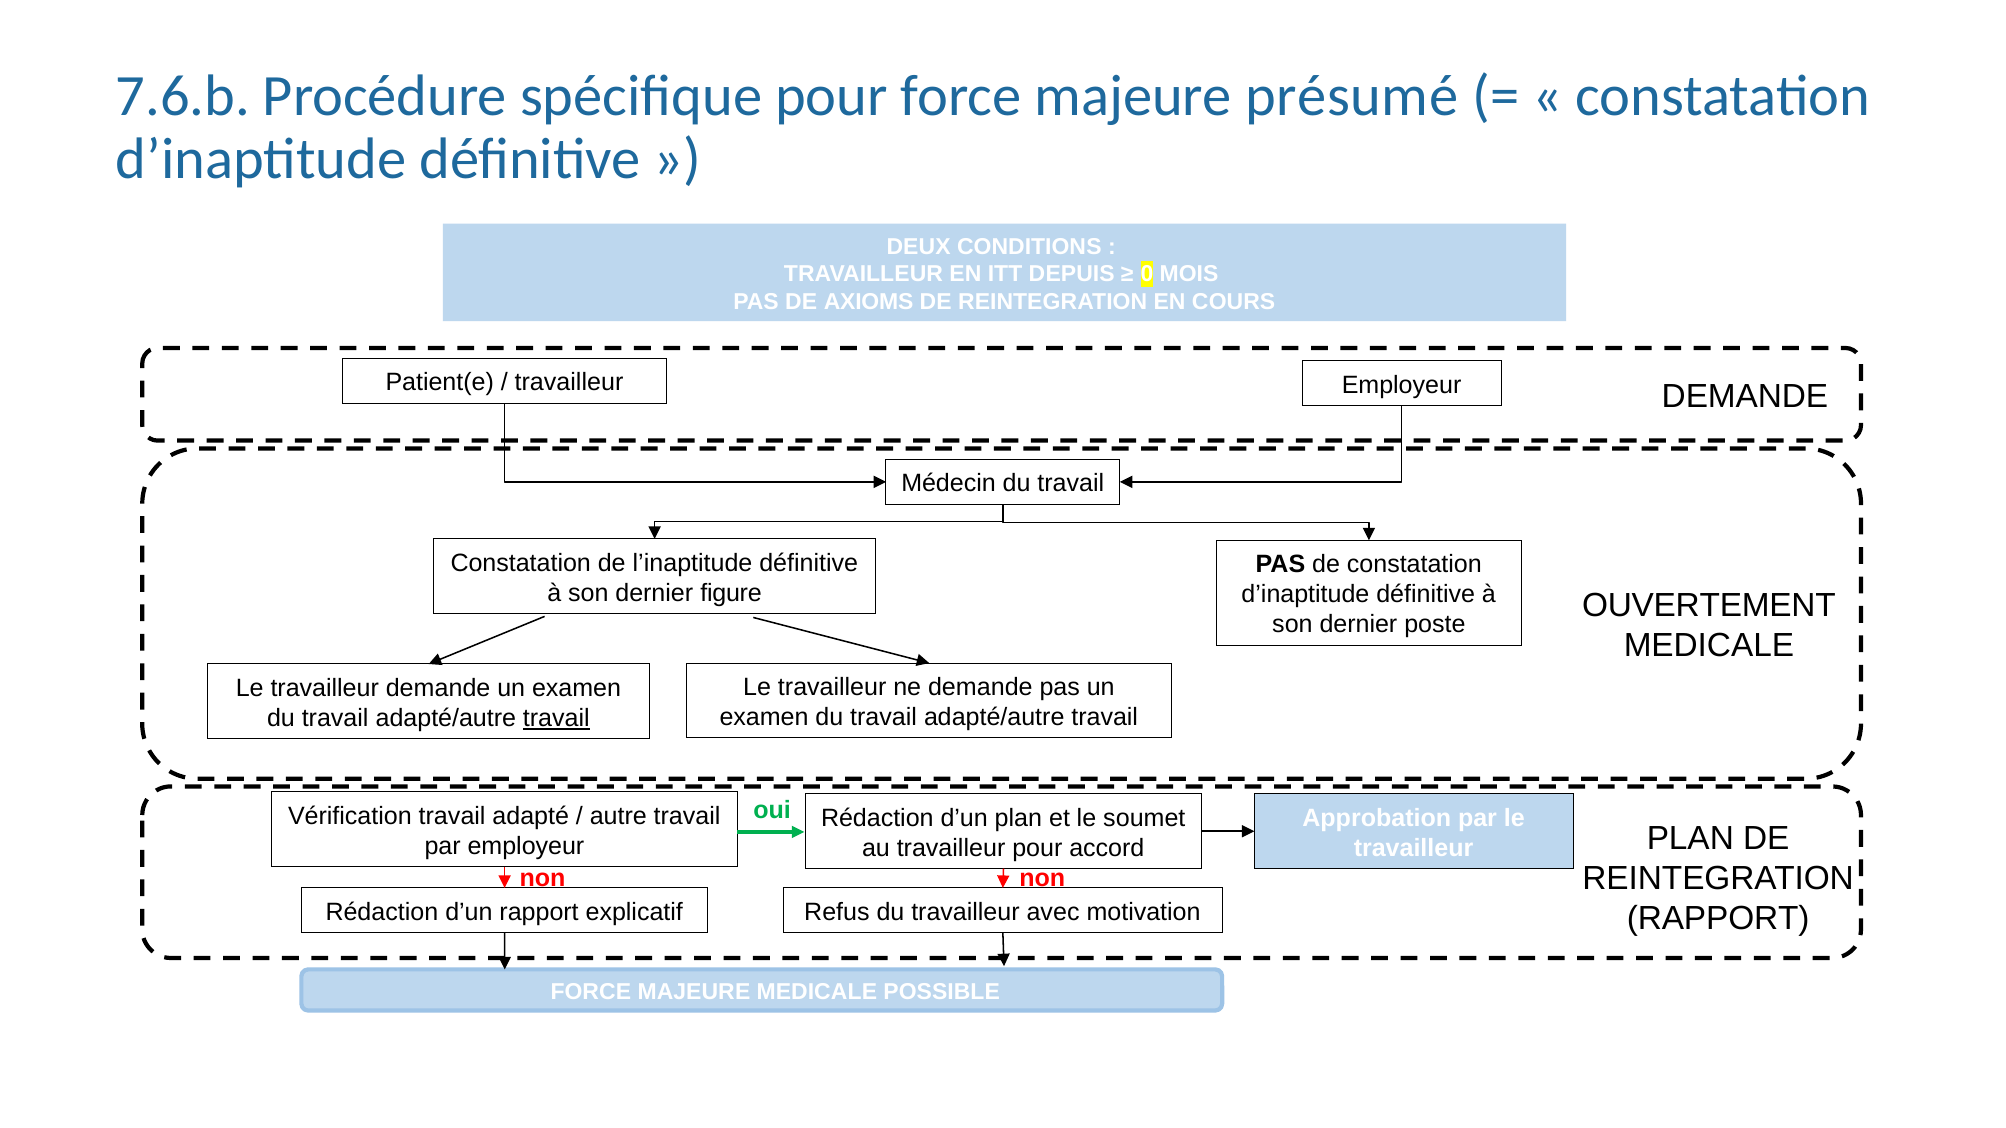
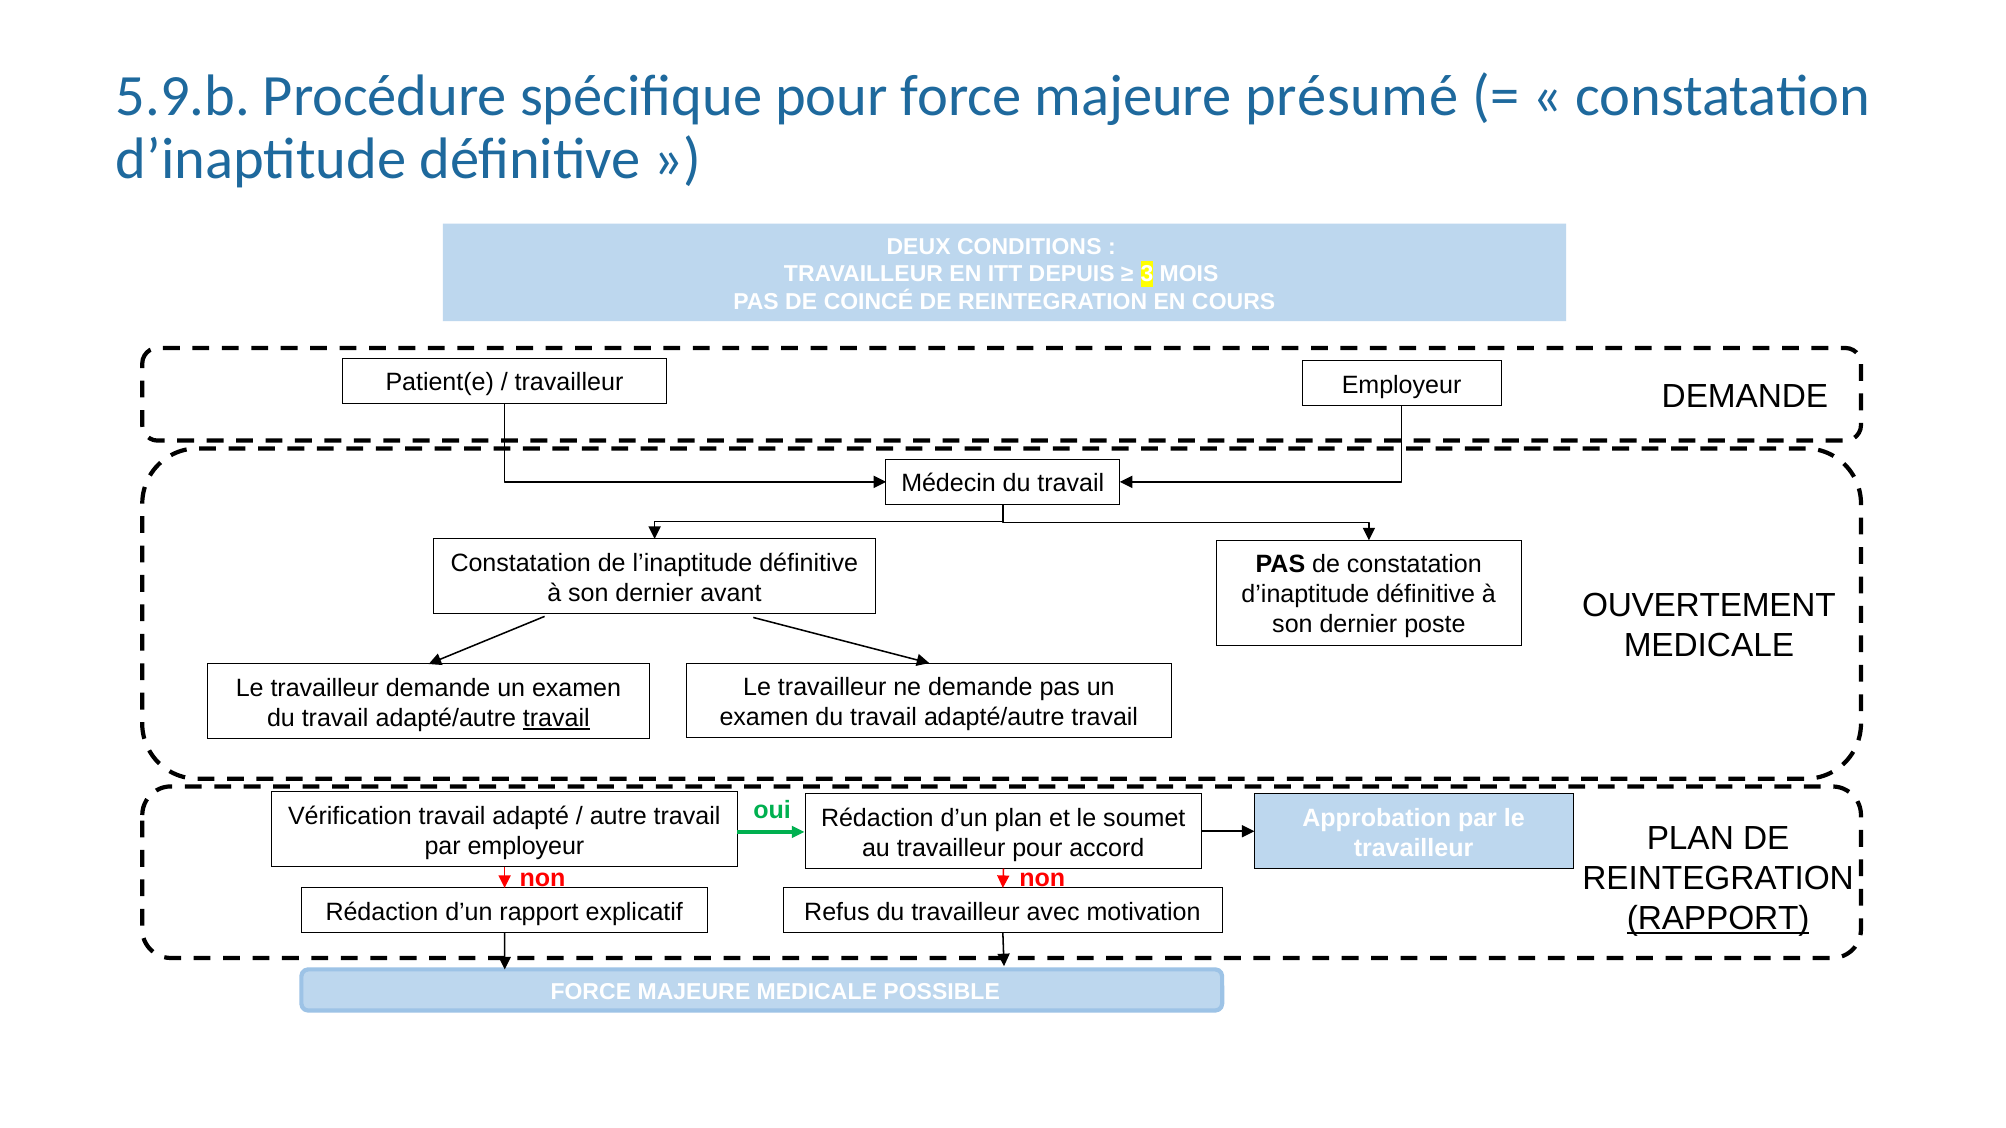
7.6.b: 7.6.b -> 5.9.b (183, 96)
0: 0 -> 3 (1147, 274)
AXIOMS: AXIOMS -> COINCÉ (868, 302)
figure: figure -> avant (731, 593)
RAPPORT underline: none -> present (1718, 919)
